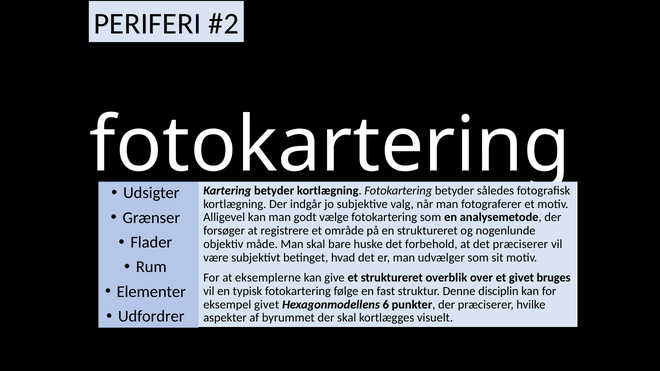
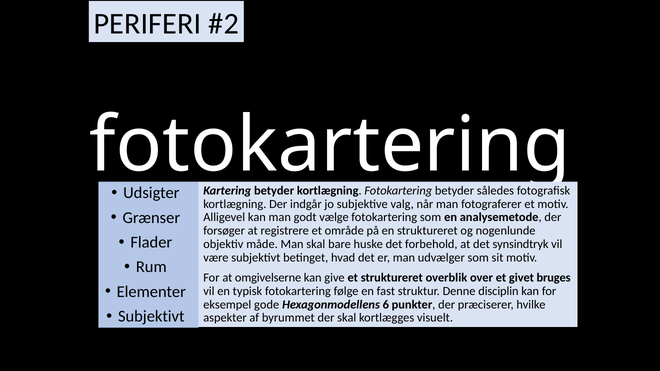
det præciserer: præciserer -> synsindtryk (521, 244)
eksemplerne: eksemplerne -> omgivelserne (268, 278)
eksempel givet: givet -> gode (267, 305)
Udfordrer: Udfordrer -> Subjektivt (151, 316)
